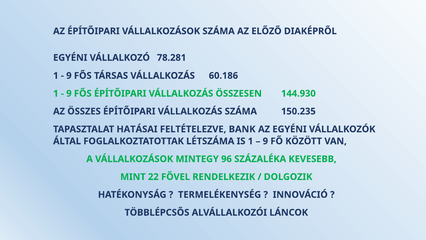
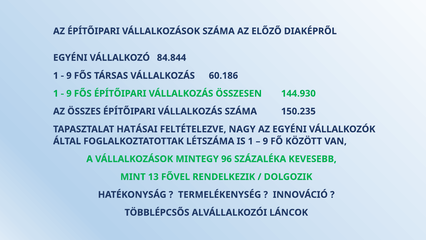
78.281: 78.281 -> 84.844 (172, 58)
BANK: BANK -> NAGY (242, 129)
22: 22 -> 13 (153, 177)
